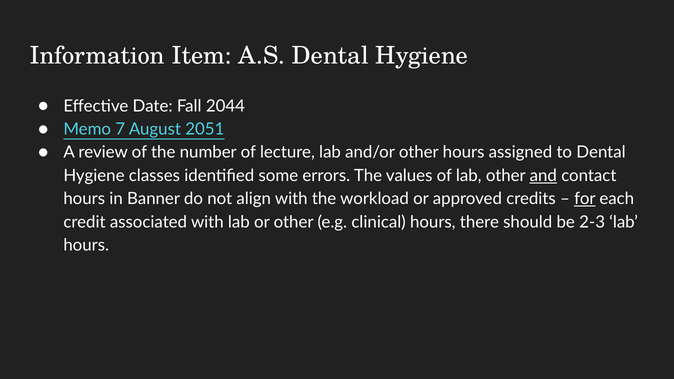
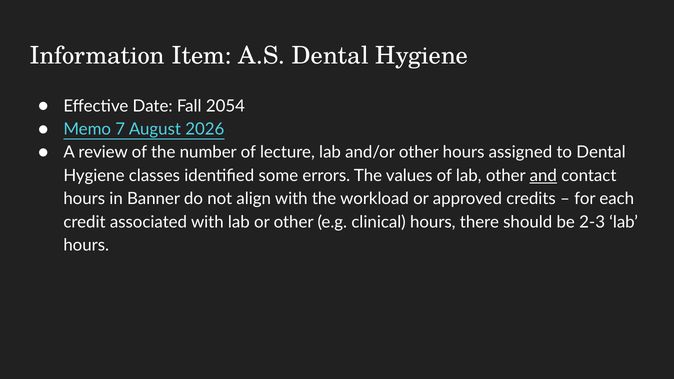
2044: 2044 -> 2054 (225, 106)
2051: 2051 -> 2026 (205, 129)
for underline: present -> none (585, 199)
